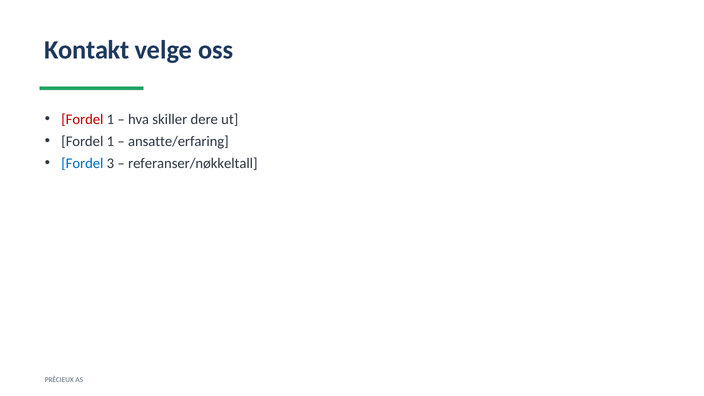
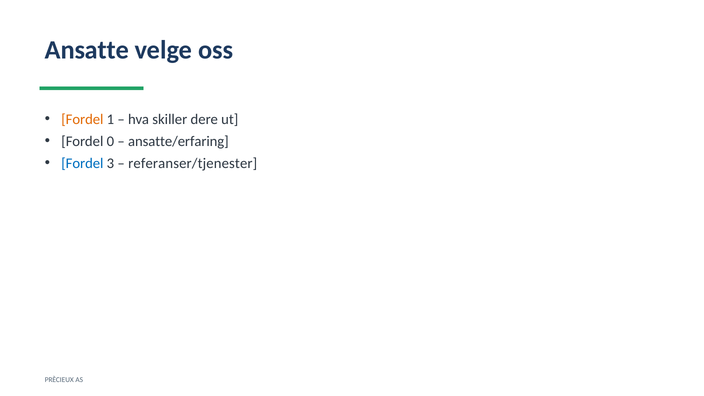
Kontakt: Kontakt -> Ansatte (87, 50)
Fordel colour: red -> orange (82, 119)
1: 1 -> 0 (110, 141)
referanser/nøkkeltall: referanser/nøkkeltall -> referanser/tjenester (193, 163)
